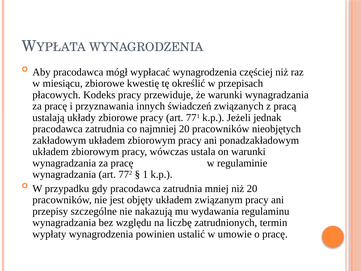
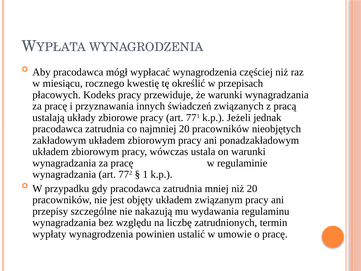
miesiącu zbiorowe: zbiorowe -> rocznego (105, 83)
